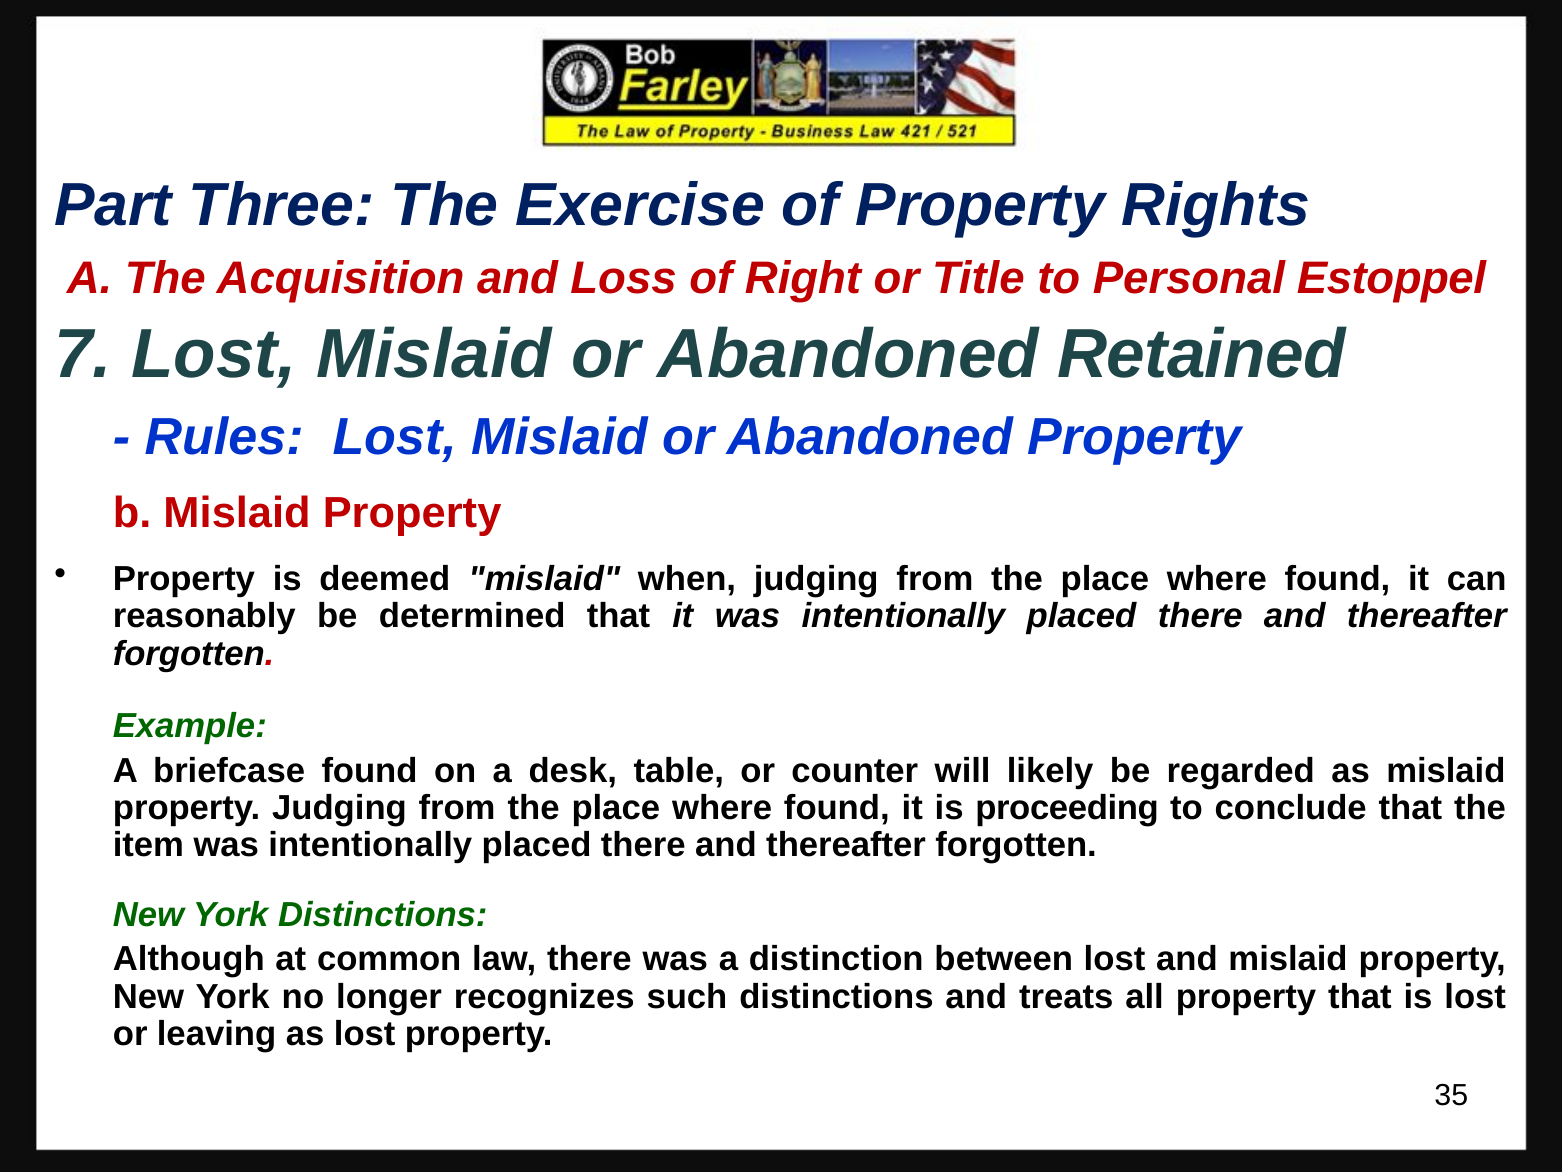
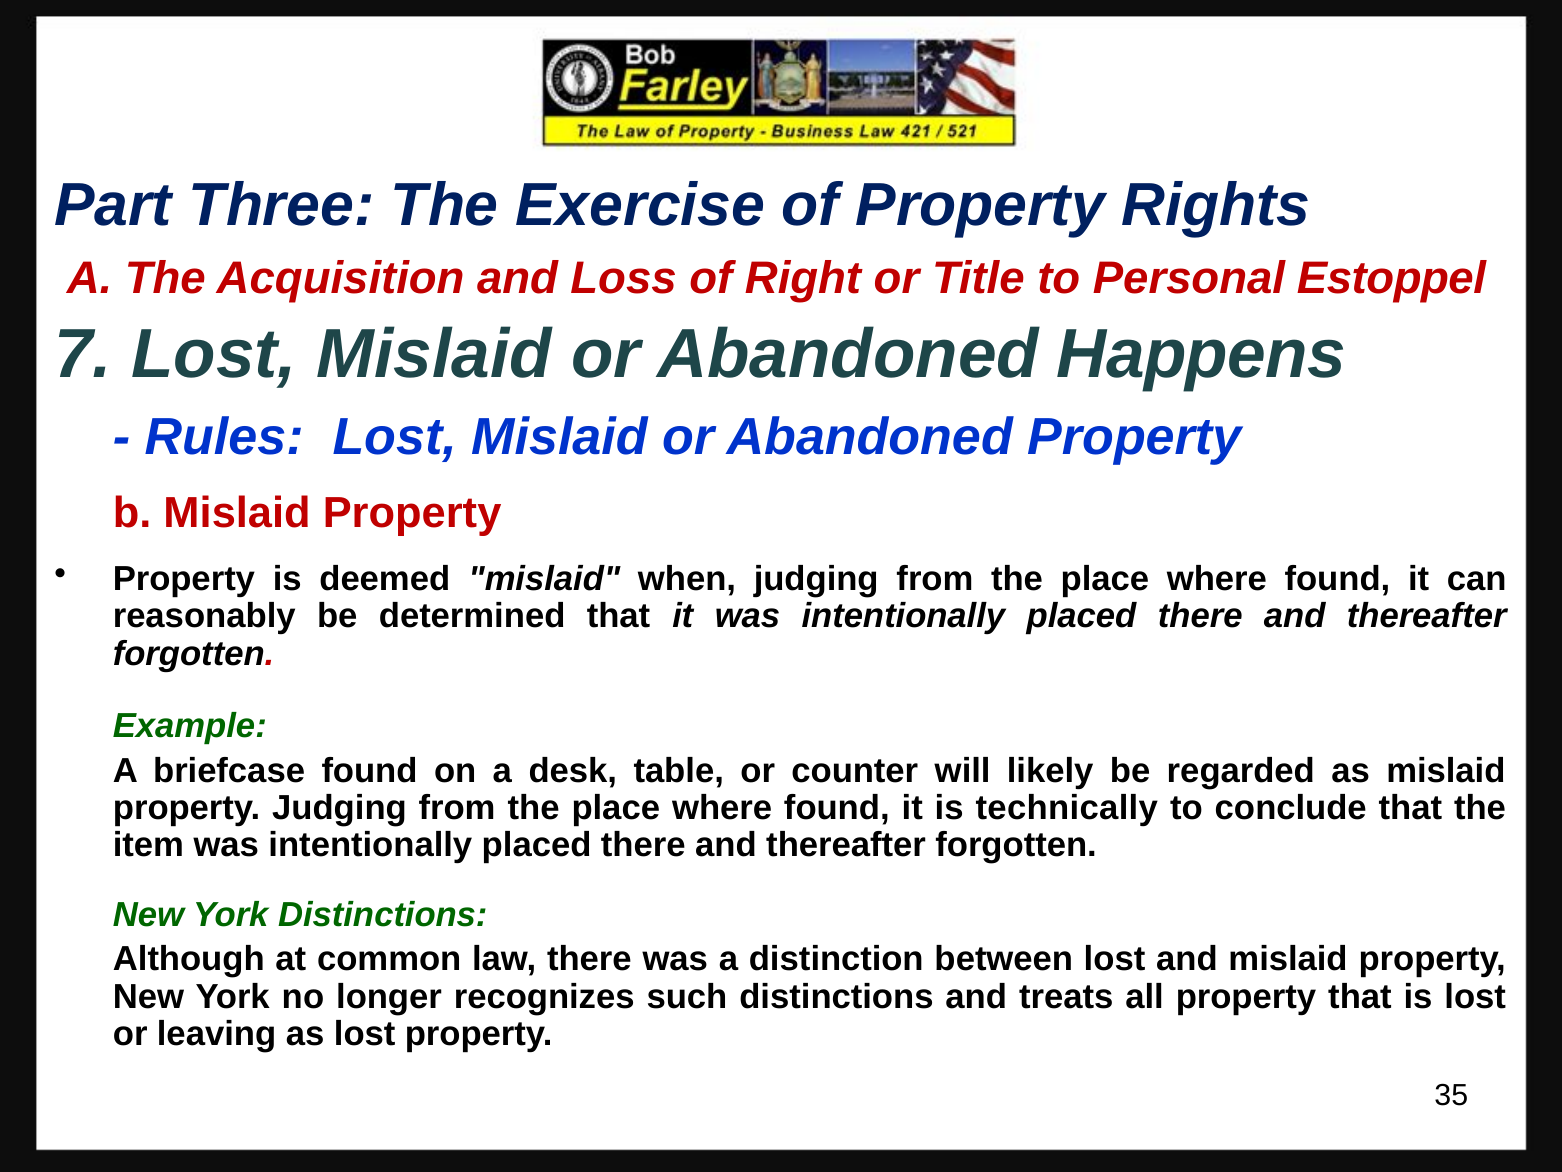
Retained: Retained -> Happens (1201, 354)
proceeding: proceeding -> technically (1067, 808)
